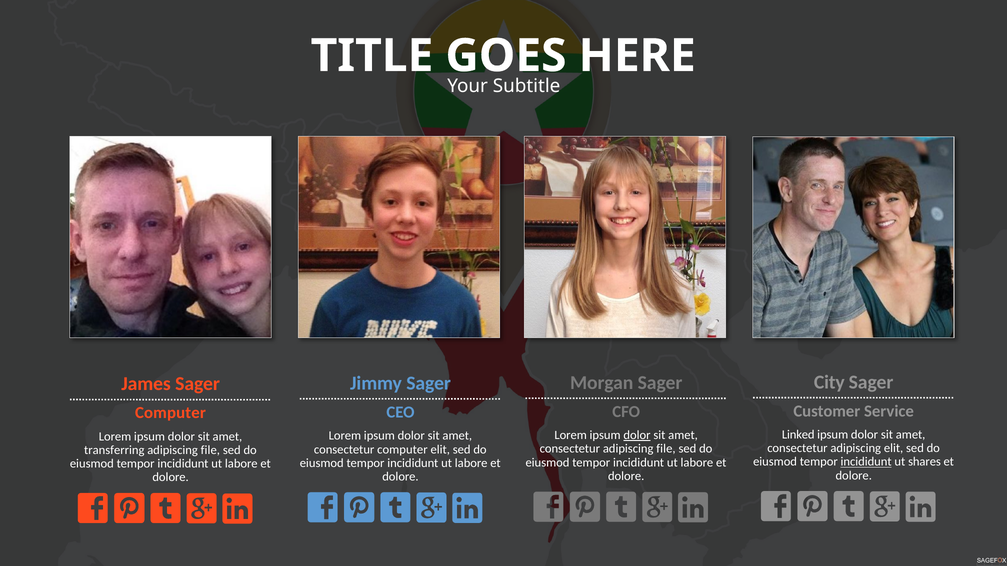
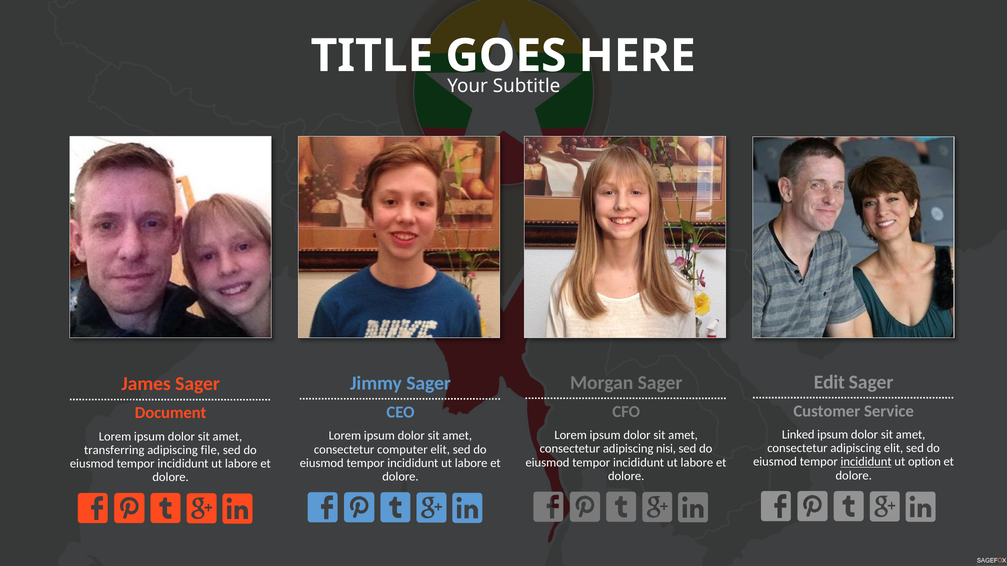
City: City -> Edit (829, 382)
Computer: Computer -> Document (171, 413)
dolor underline: present -> none (637, 436)
consectetur adipiscing file: file -> nisi (666, 449)
shares: shares -> option (925, 462)
